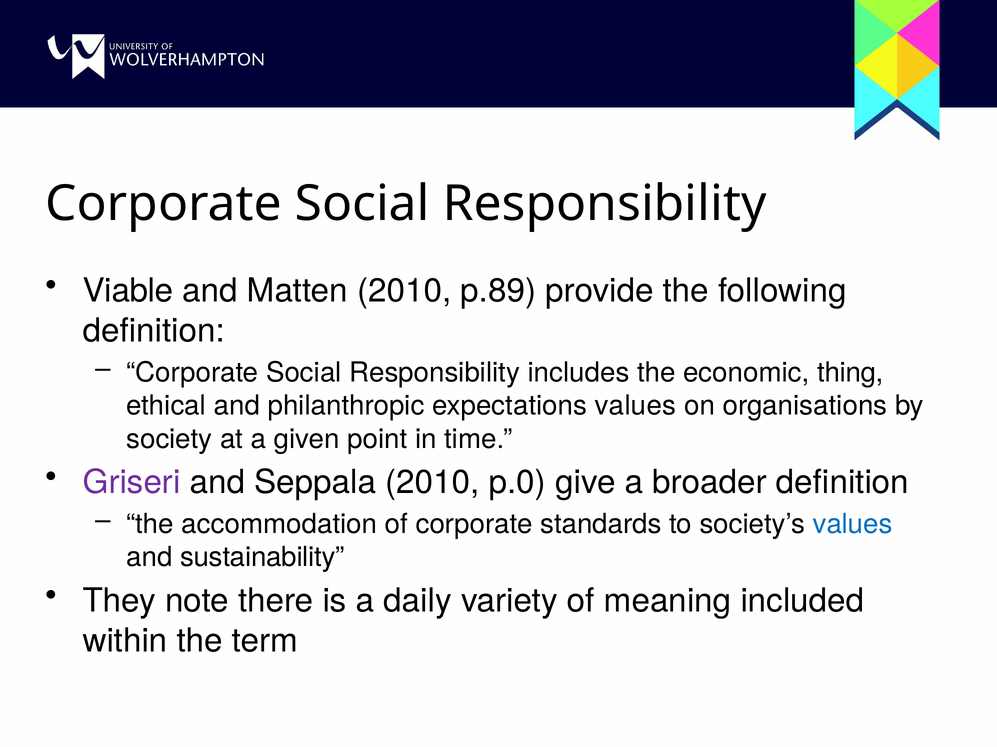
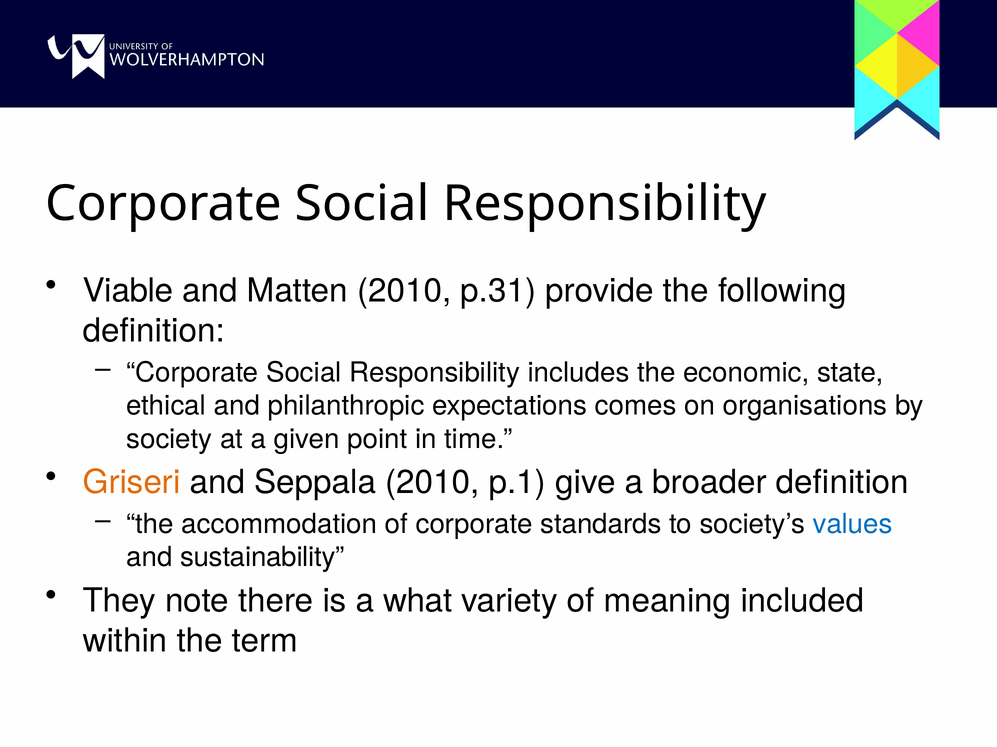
p.89: p.89 -> p.31 (498, 291)
thing: thing -> state (850, 373)
expectations values: values -> comes (636, 406)
Griseri colour: purple -> orange (132, 483)
p.0: p.0 -> p.1 (517, 483)
daily: daily -> what (418, 601)
